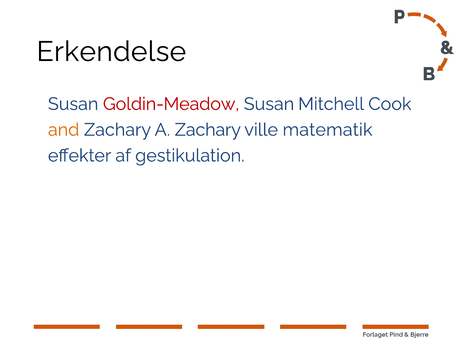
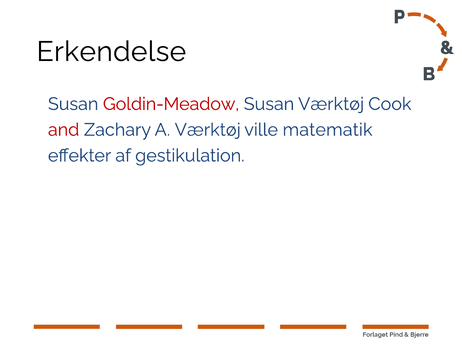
Susan Mitchell: Mitchell -> Værktøj (331, 104)
and colour: orange -> red (64, 130)
A Zachary: Zachary -> Værktøj (208, 130)
